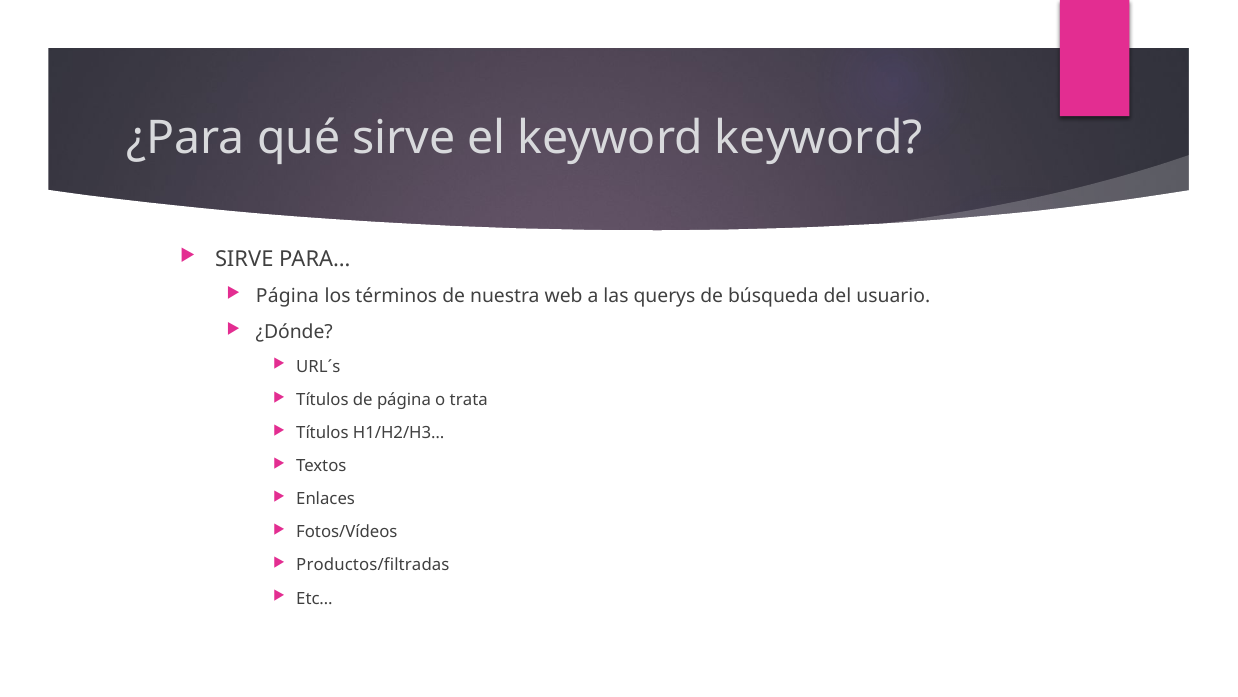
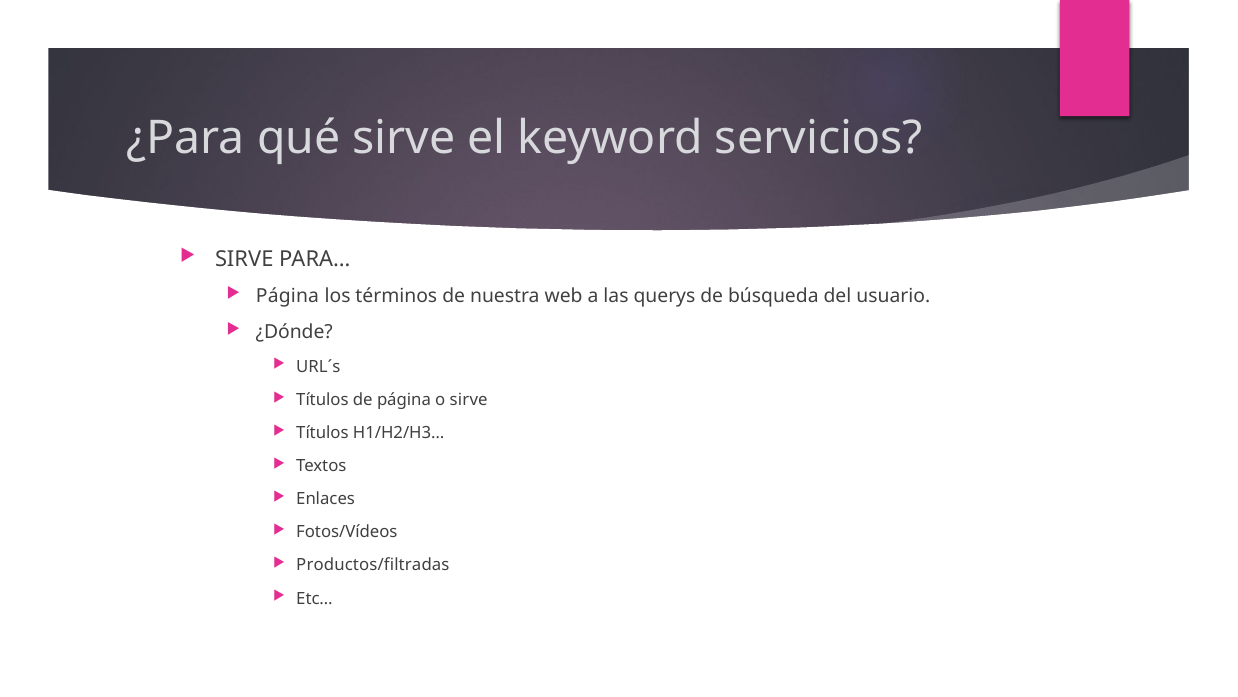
keyword keyword: keyword -> servicios (819, 138)
o trata: trata -> sirve (469, 400)
